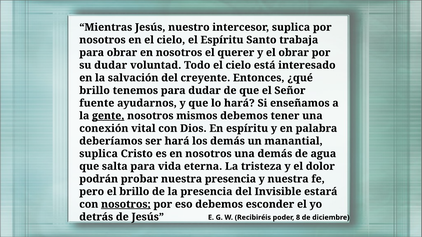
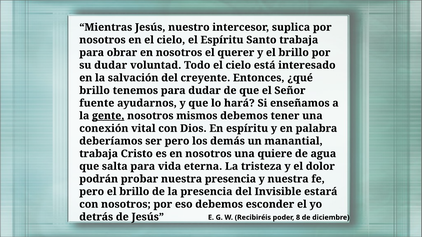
y el obrar: obrar -> brillo (294, 53)
ser hará: hará -> pero (177, 141)
suplica: suplica -> trabaja (99, 154)
una demás: demás -> quiere (275, 154)
nosotros underline: present -> none (126, 205)
